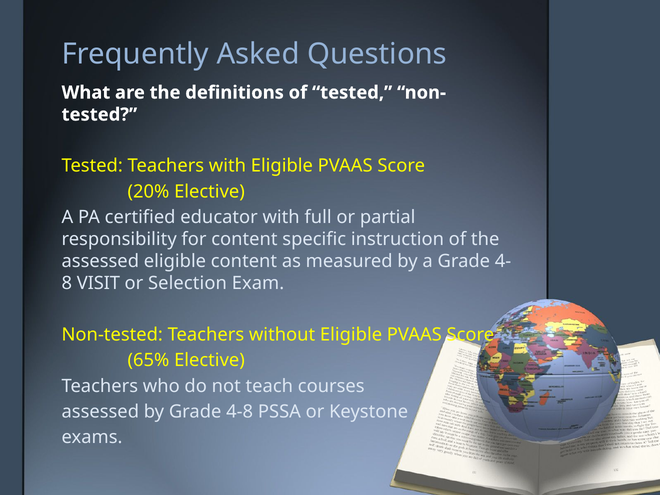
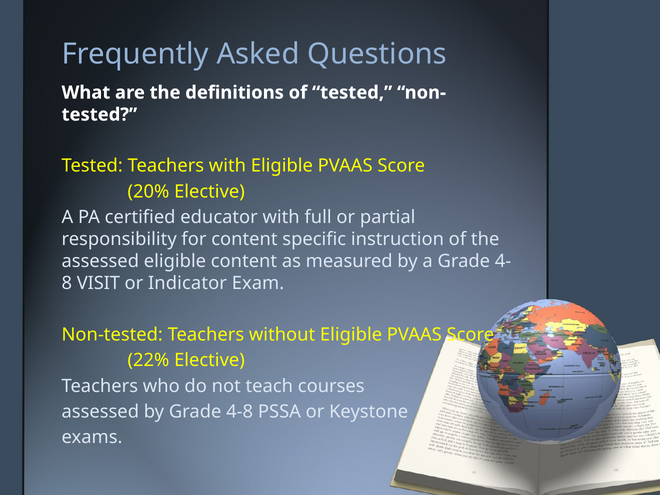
Selection: Selection -> Indicator (187, 283)
65%: 65% -> 22% (148, 360)
